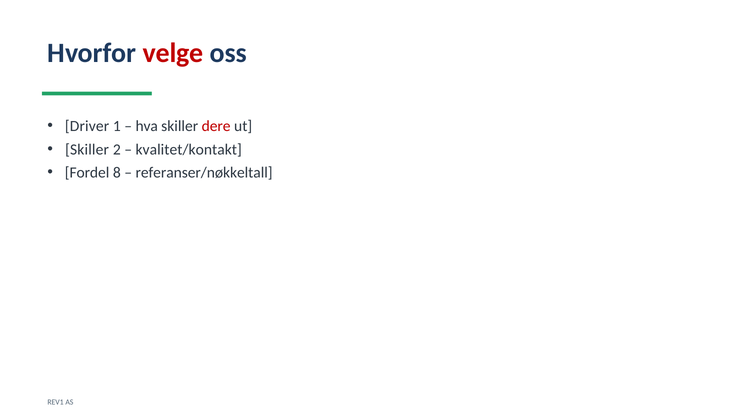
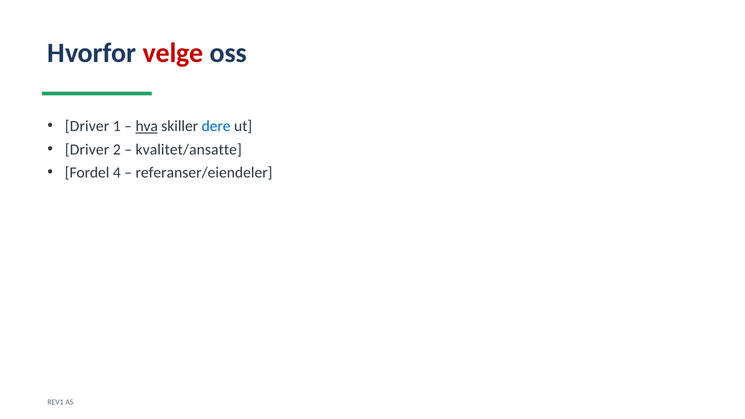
hva underline: none -> present (147, 126)
dere colour: red -> blue (216, 126)
Skiller: Skiller -> Driver (87, 149)
kvalitet/kontakt: kvalitet/kontakt -> kvalitet/ansatte (189, 149)
8: 8 -> 4 (117, 173)
referanser/nøkkeltall: referanser/nøkkeltall -> referanser/eiendeler (204, 173)
